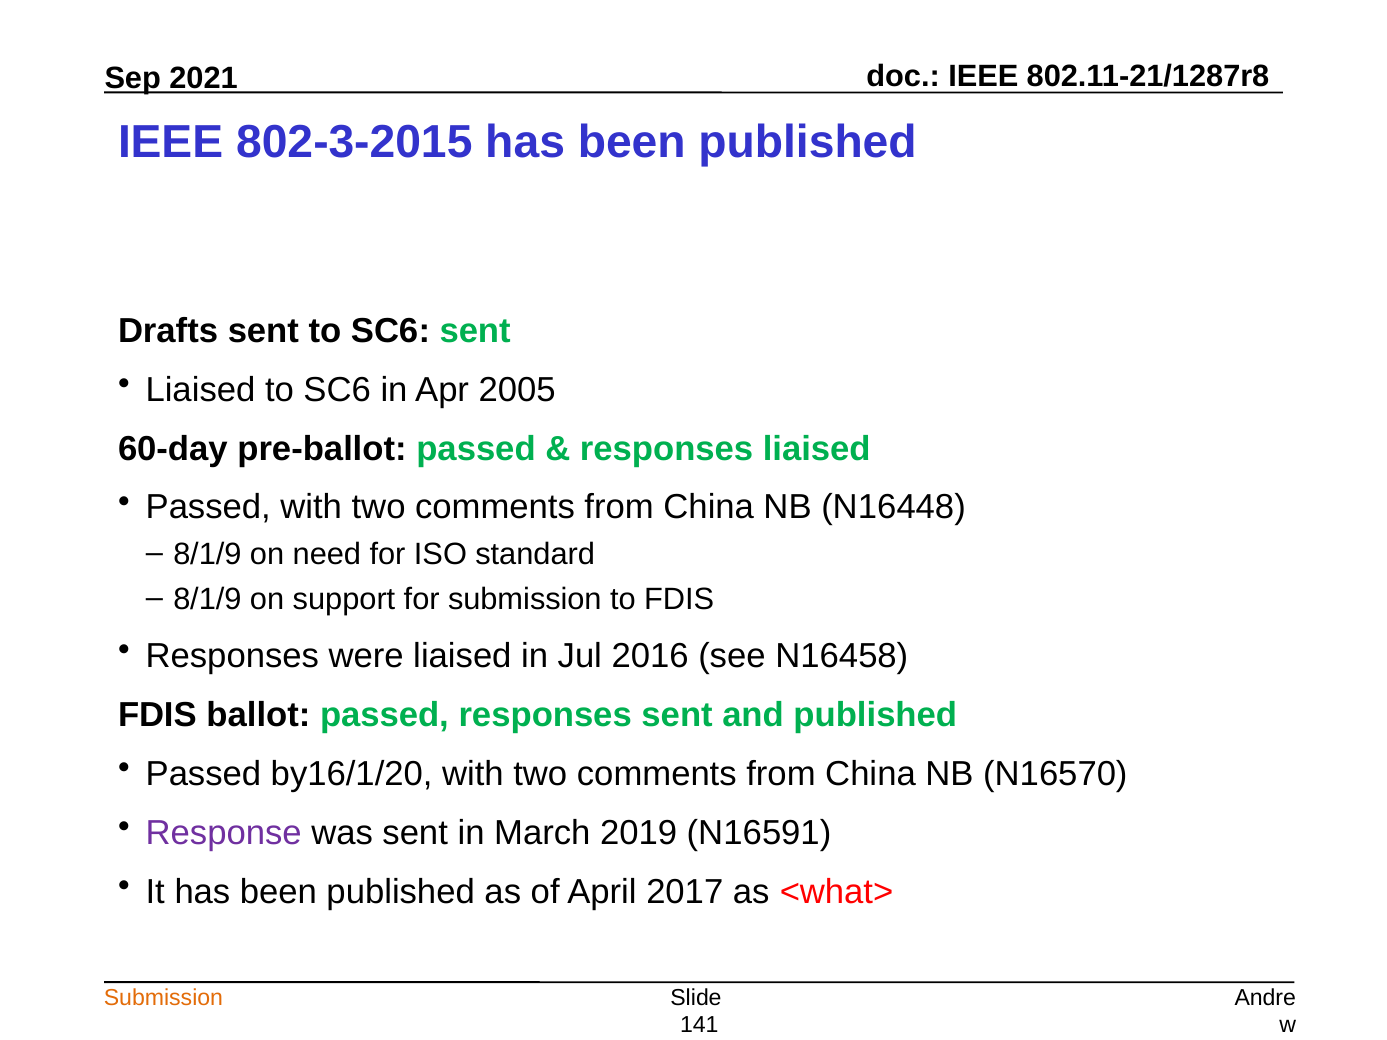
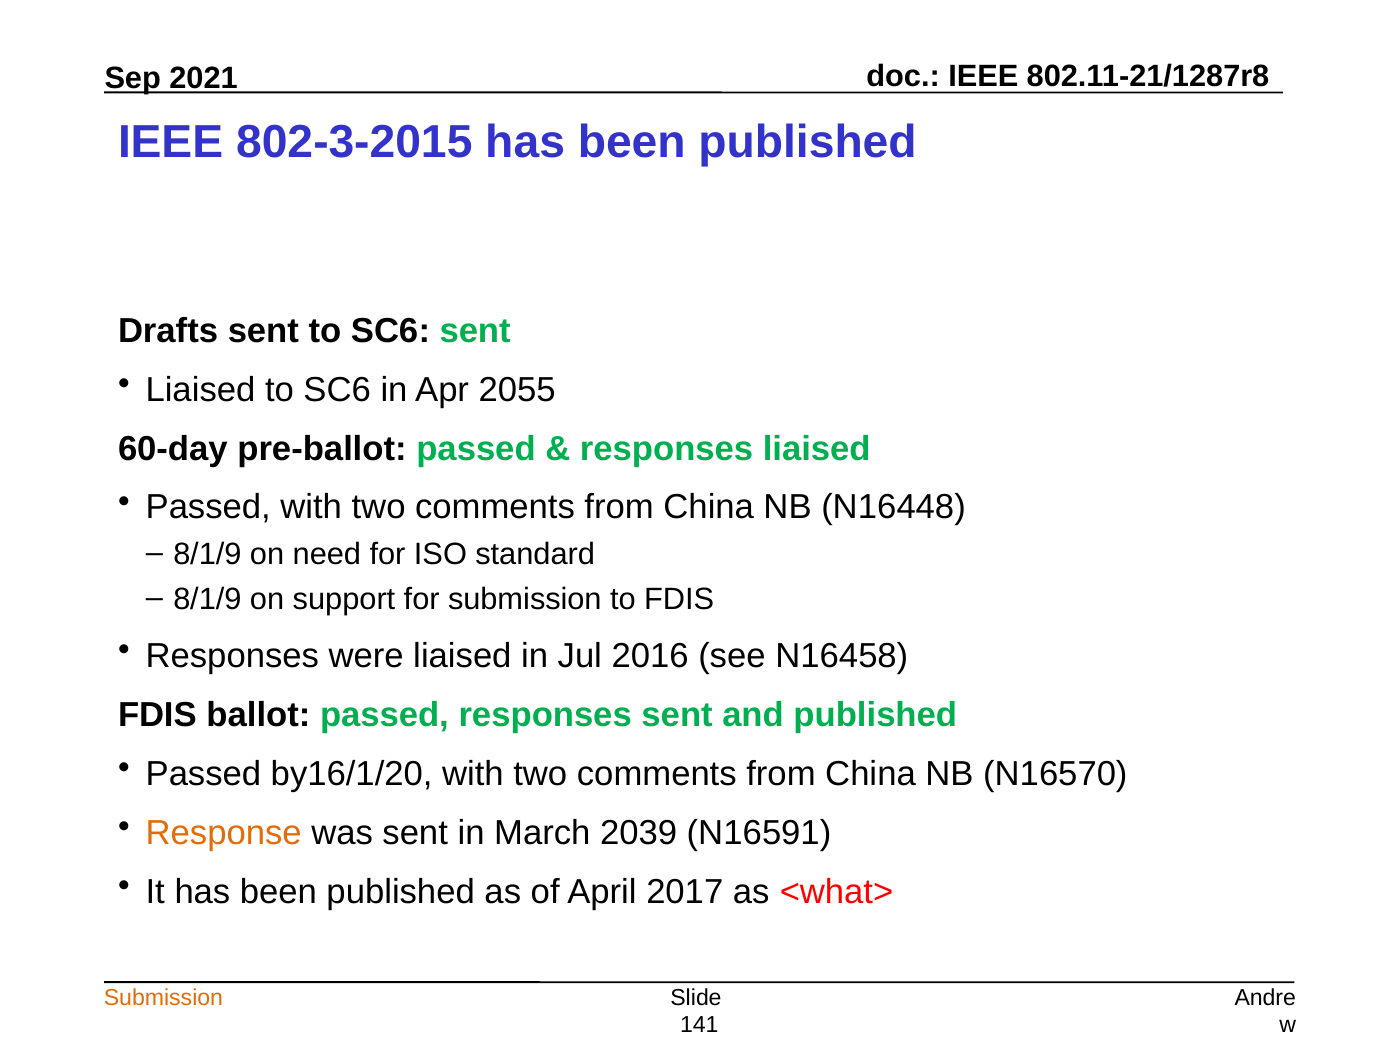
2005: 2005 -> 2055 (517, 390)
Response colour: purple -> orange (224, 833)
2019: 2019 -> 2039 (639, 833)
